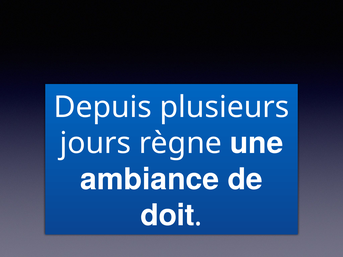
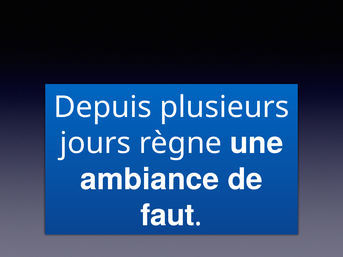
doit: doit -> faut (168, 216)
